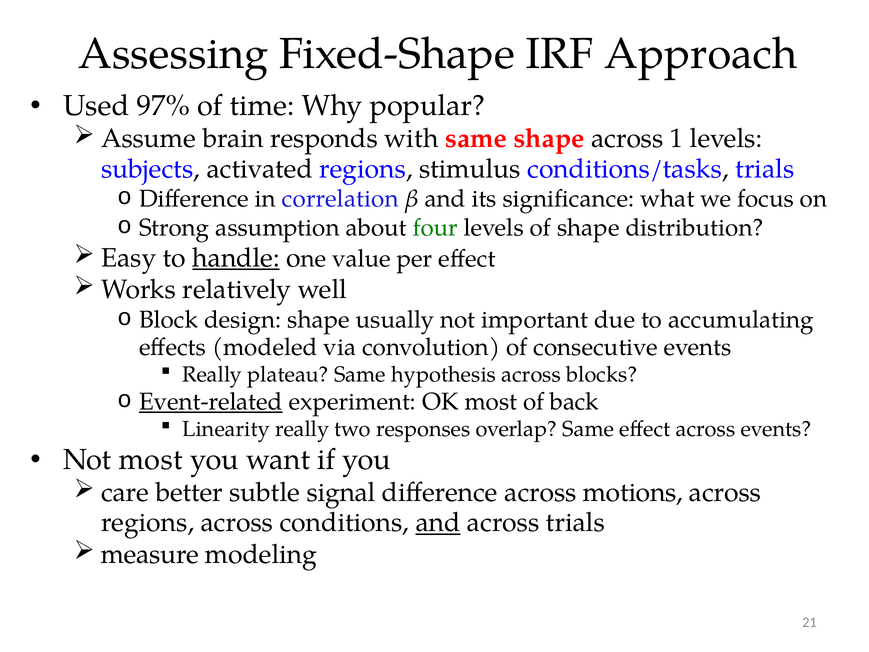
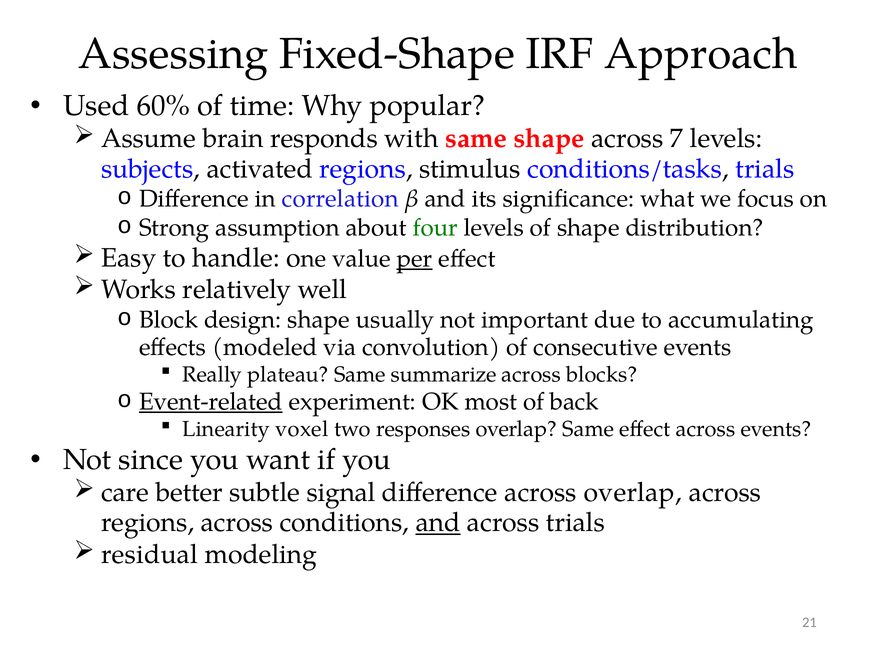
97%: 97% -> 60% (163, 106)
1: 1 -> 7 (677, 139)
handle underline: present -> none (236, 258)
per underline: none -> present (415, 259)
hypothesis: hypothesis -> summarize (444, 374)
Linearity really: really -> voxel (302, 429)
Not most: most -> since (151, 459)
across motions: motions -> overlap (633, 492)
measure: measure -> residual (150, 554)
